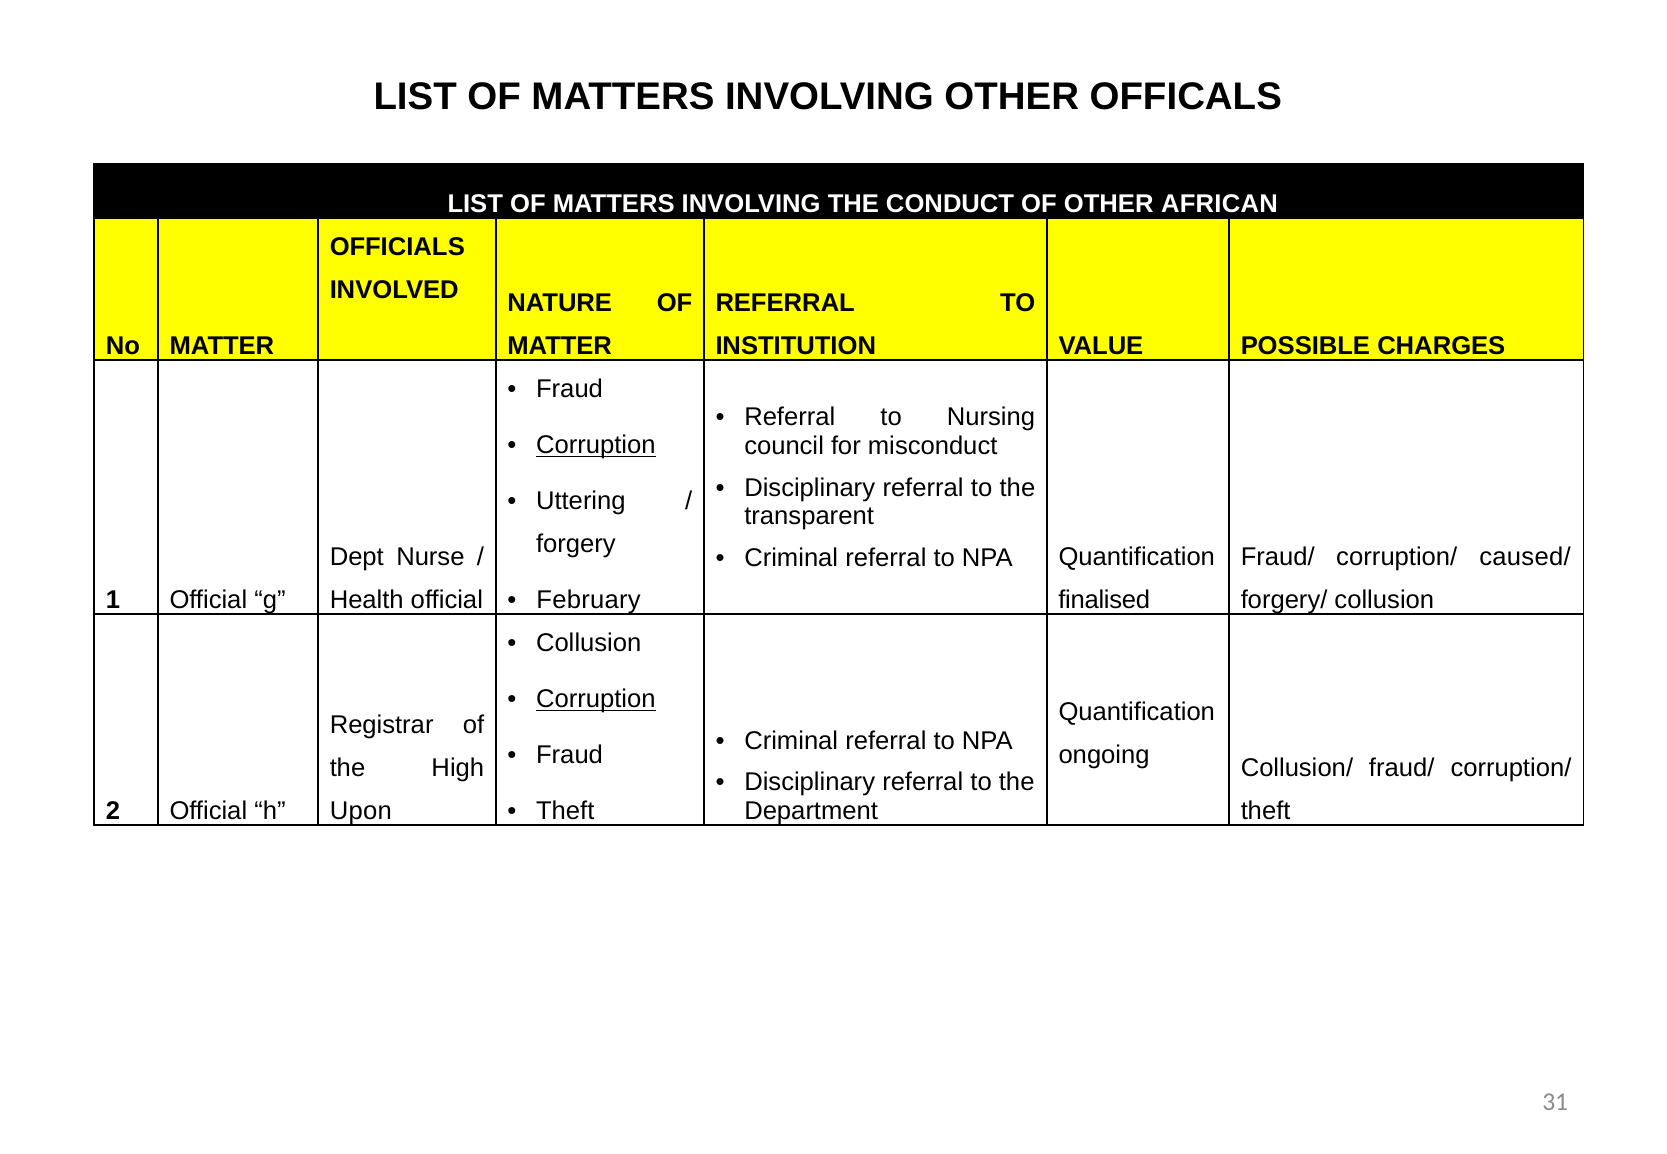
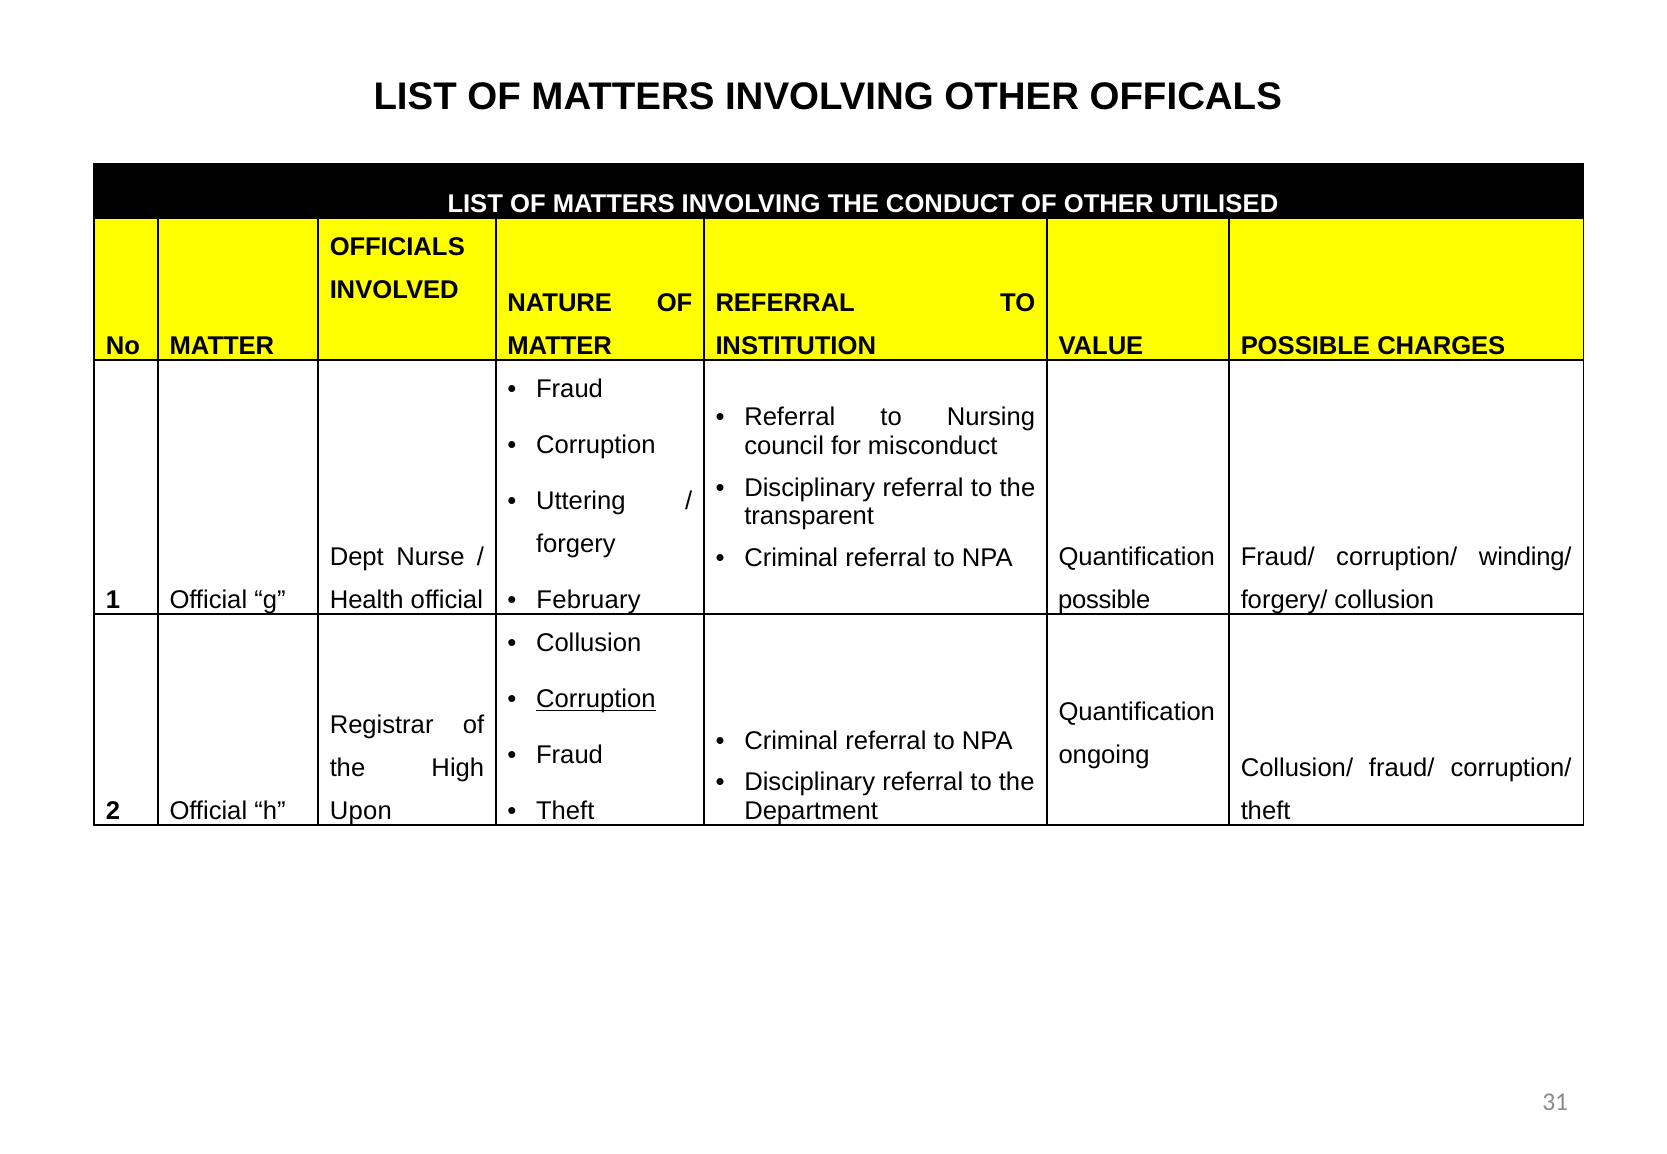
AFRICAN: AFRICAN -> UTILISED (1220, 204)
Corruption underline: present -> none (596, 445)
caused/: caused/ -> winding/ (1525, 557)
finalised: finalised -> possible (1104, 600)
